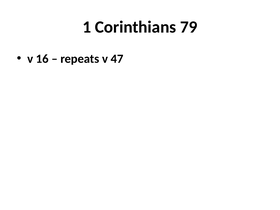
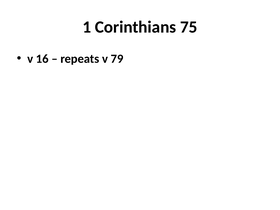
79: 79 -> 75 (189, 27)
47: 47 -> 79 (117, 59)
